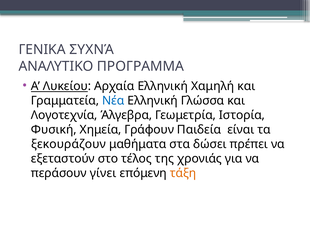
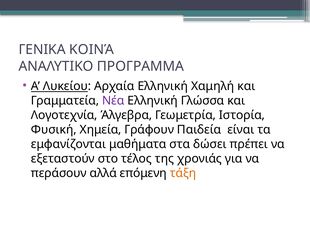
ΣΥΧΝΆ: ΣΥΧΝΆ -> ΚΟΙΝΆ (92, 50)
Νέα colour: blue -> purple (113, 100)
ξεκουράζουν: ξεκουράζουν -> εμφανίζονται (69, 144)
γίνει: γίνει -> αλλά (103, 173)
